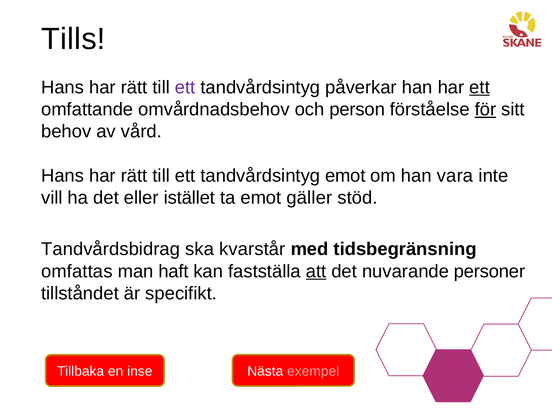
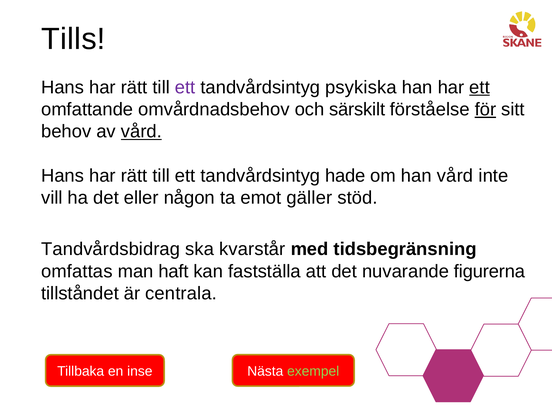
påverkar: påverkar -> psykiska (361, 87)
person: person -> särskilt (357, 109)
vård underline: none -> present (141, 132)
tandvårdsintyg emot: emot -> hade (345, 176)
han vara: vara -> vård (455, 176)
istället: istället -> någon (189, 198)
att underline: present -> none (316, 271)
personer: personer -> figurerna (489, 271)
specifikt: specifikt -> centrala (181, 293)
exempel colour: pink -> light green (313, 371)
